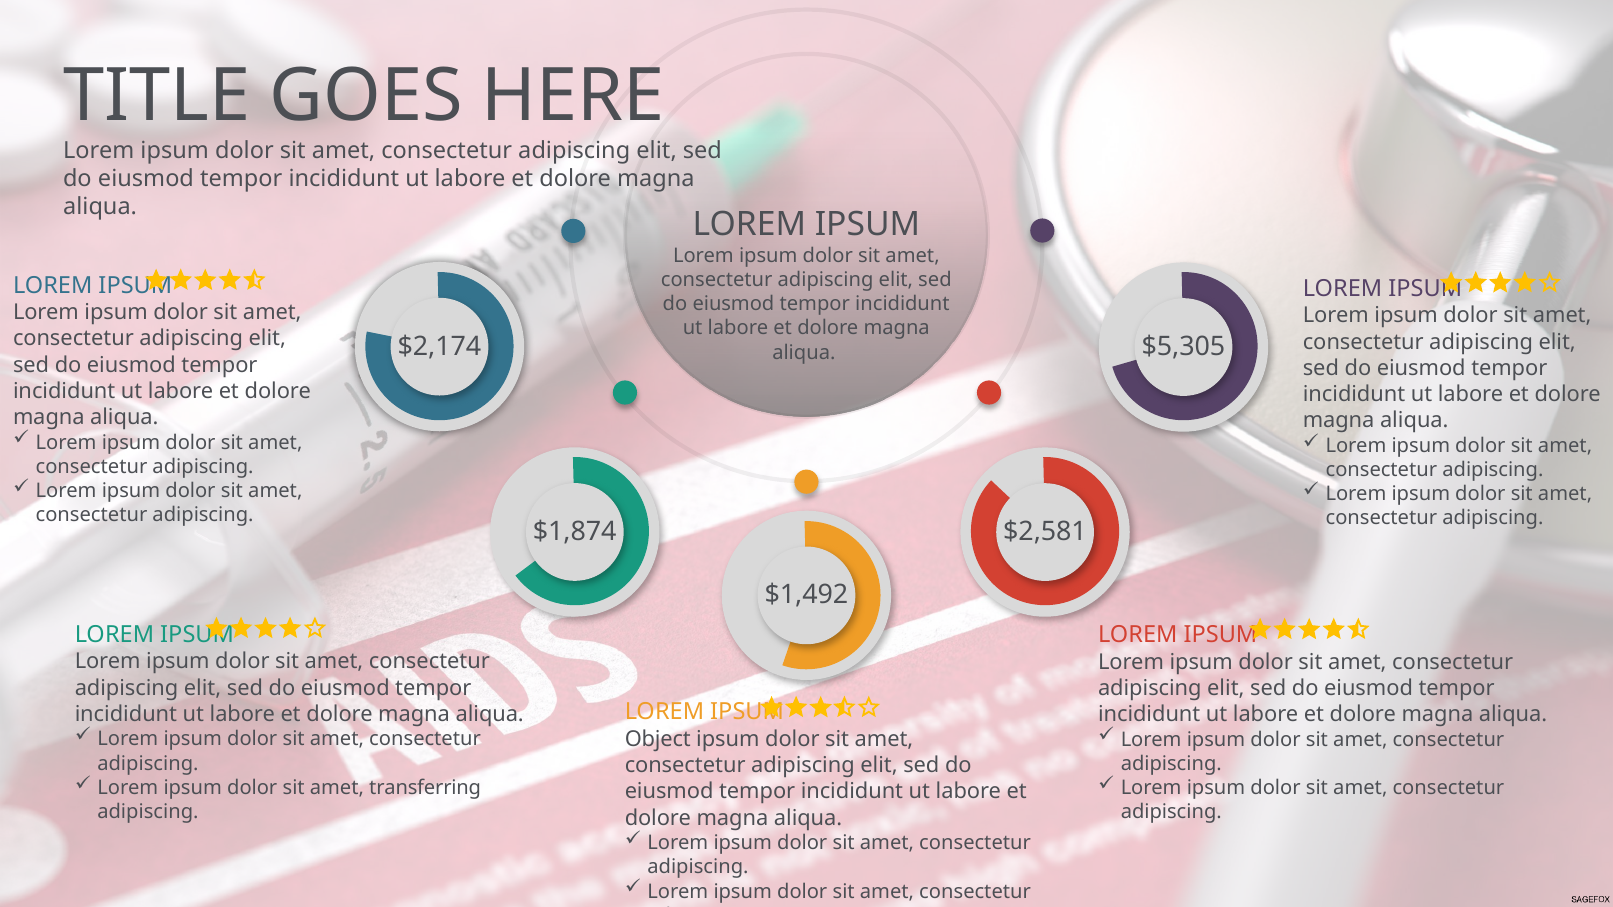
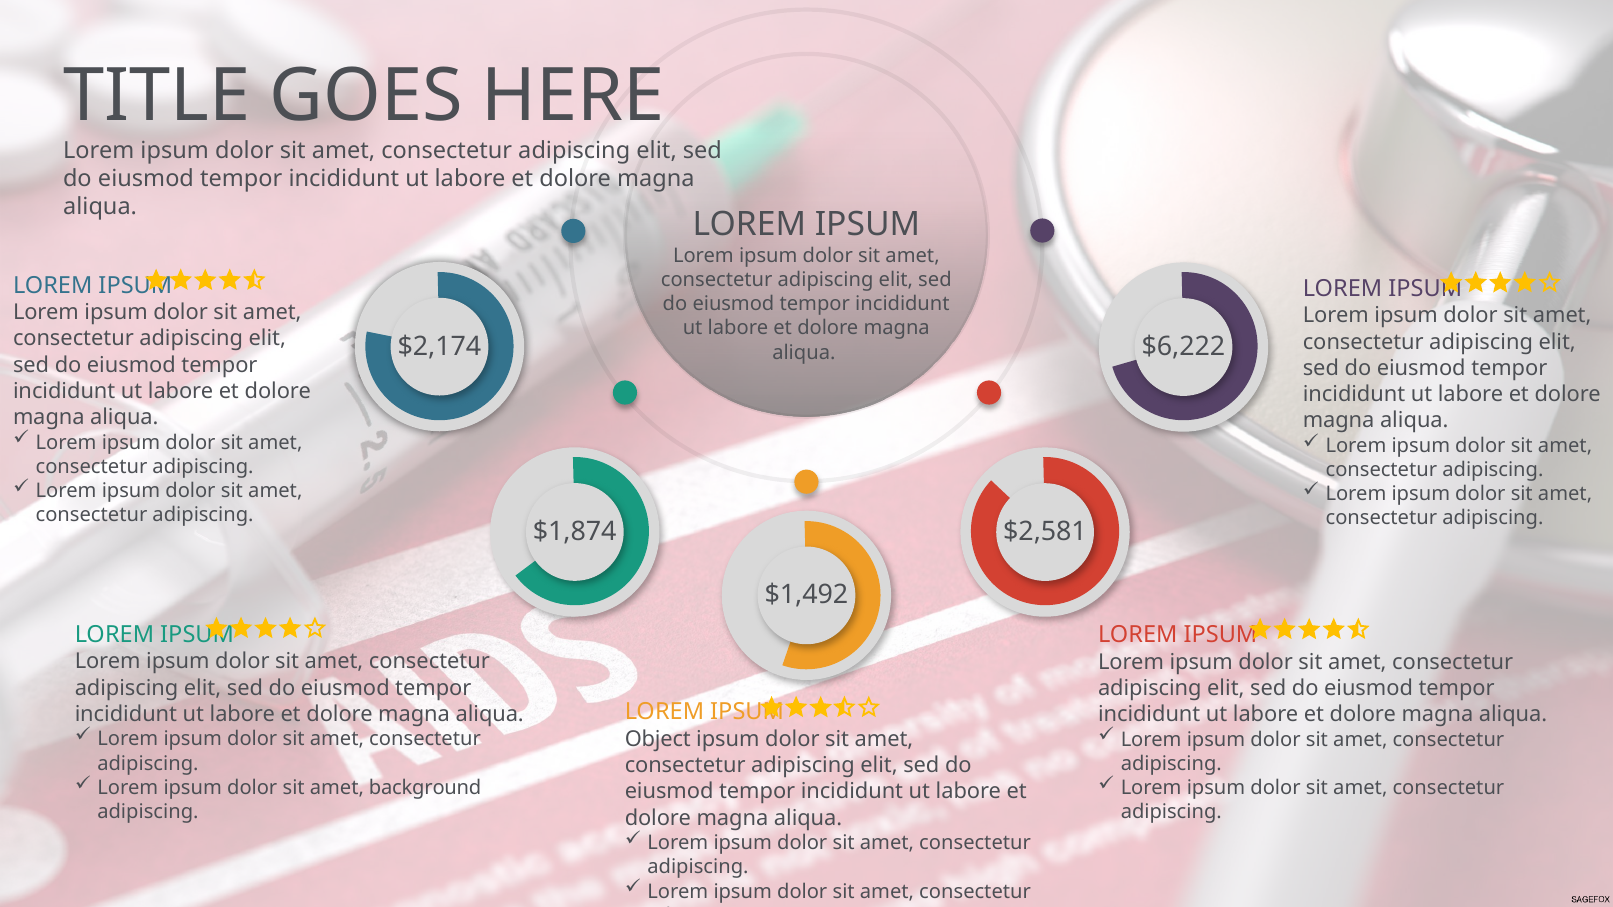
$5,305: $5,305 -> $6,222 (1183, 347)
transferring: transferring -> background (425, 788)
